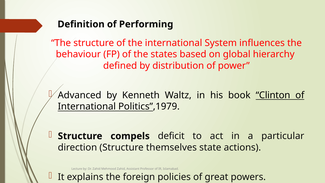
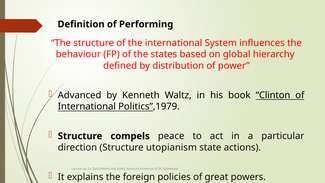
deficit: deficit -> peace (171, 136)
themselves: themselves -> utopianism (171, 147)
